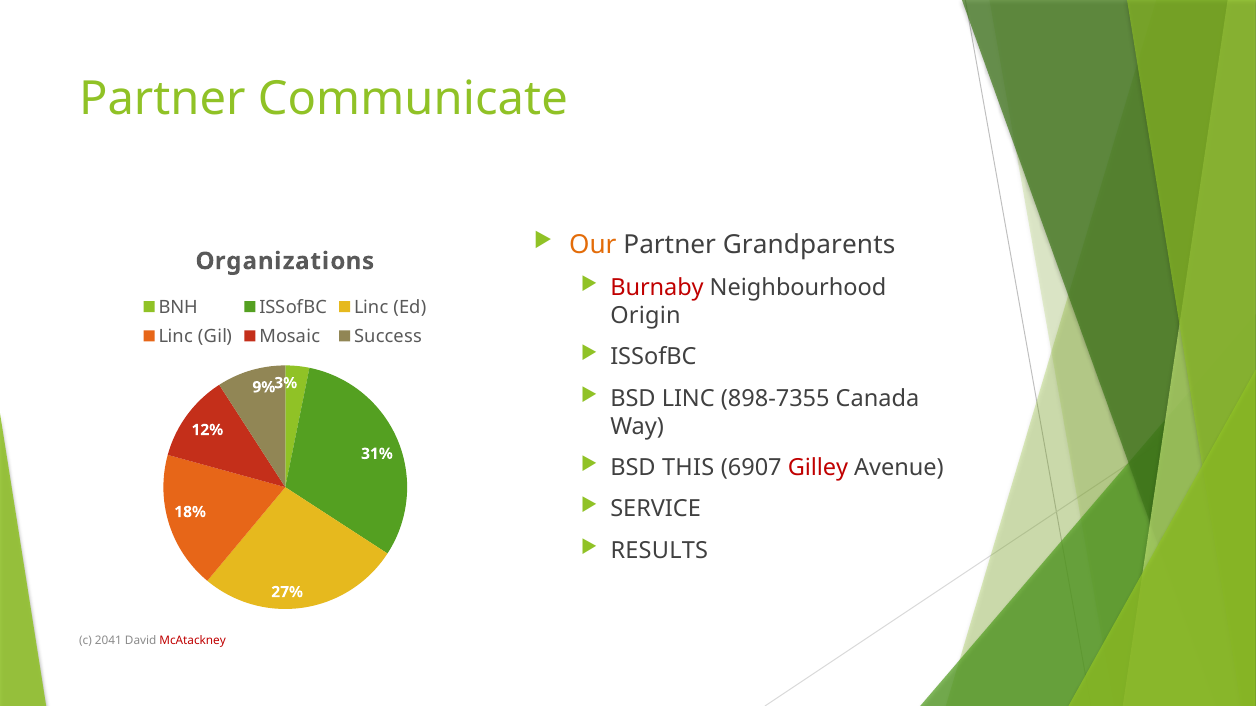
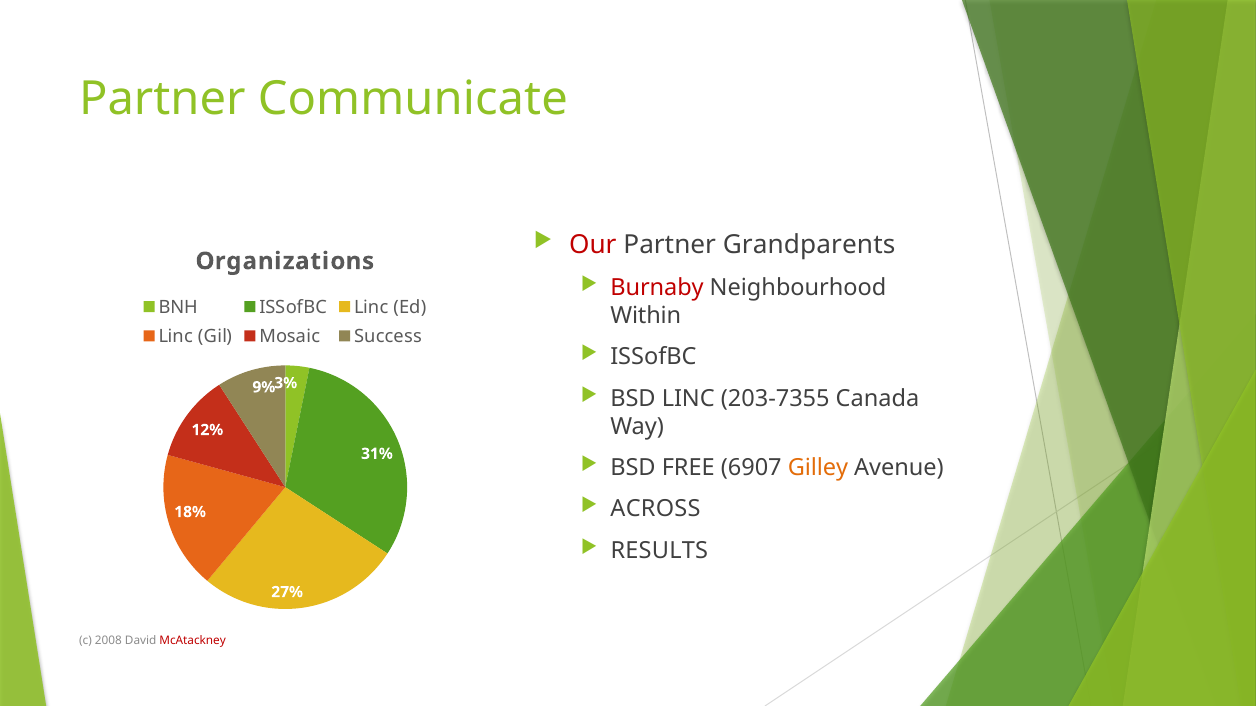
Our colour: orange -> red (593, 245)
Origin: Origin -> Within (646, 316)
898-7355: 898-7355 -> 203-7355 (775, 399)
THIS: THIS -> FREE (688, 468)
Gilley colour: red -> orange (818, 468)
SERVICE: SERVICE -> ACROSS (655, 510)
2041: 2041 -> 2008 (108, 641)
